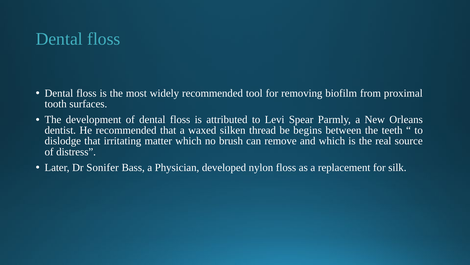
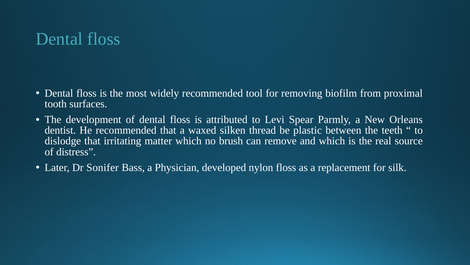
begins: begins -> plastic (308, 130)
